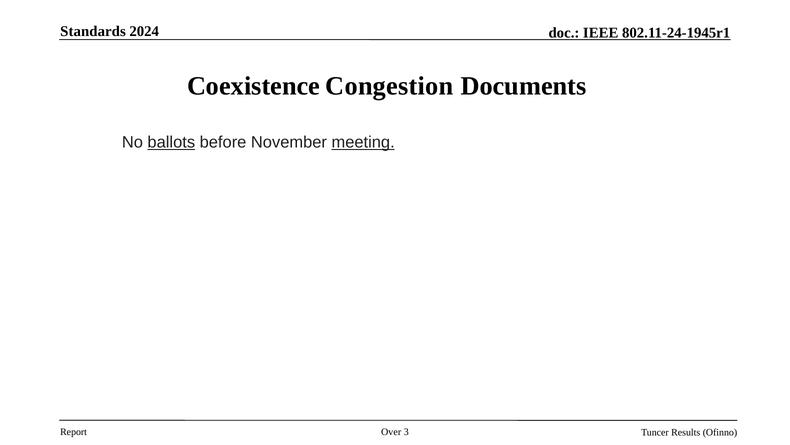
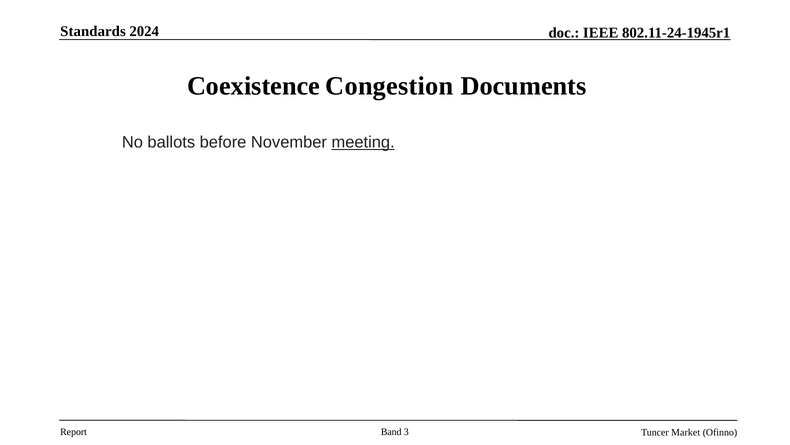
ballots underline: present -> none (171, 142)
Over: Over -> Band (391, 432)
Results: Results -> Market (686, 432)
